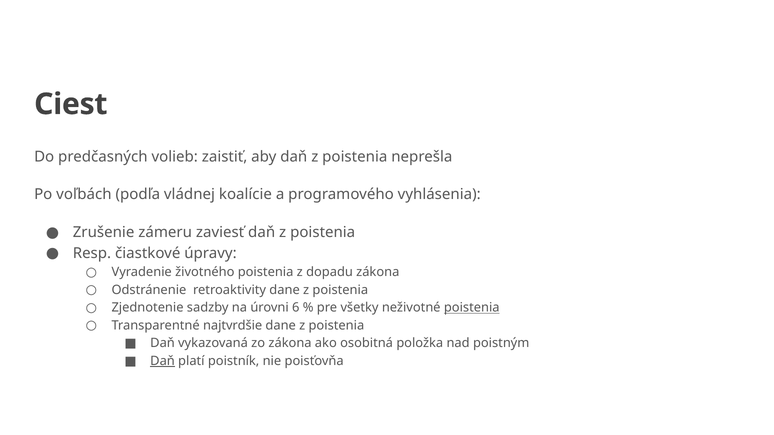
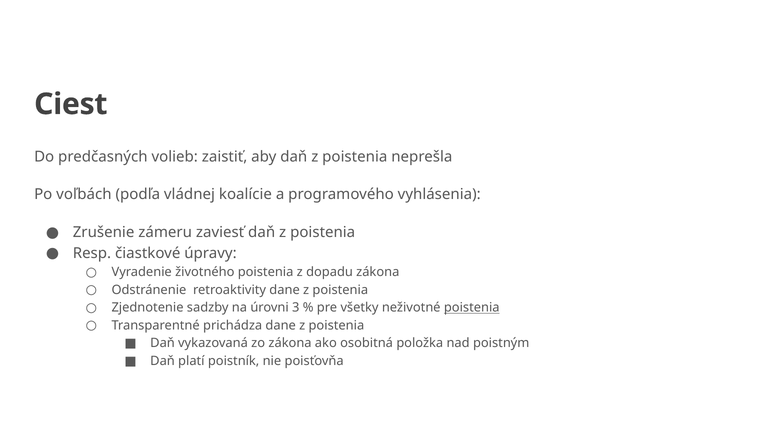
6: 6 -> 3 (296, 308)
najtvrdšie: najtvrdšie -> prichádza (233, 326)
Daň underline: present -> none (163, 361)
